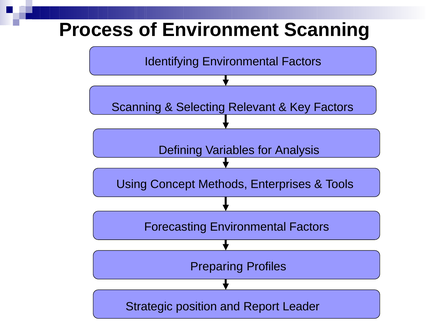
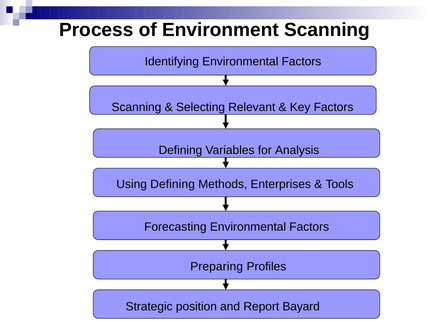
Using Concept: Concept -> Defining (173, 184)
Leader: Leader -> Bayard (301, 307)
